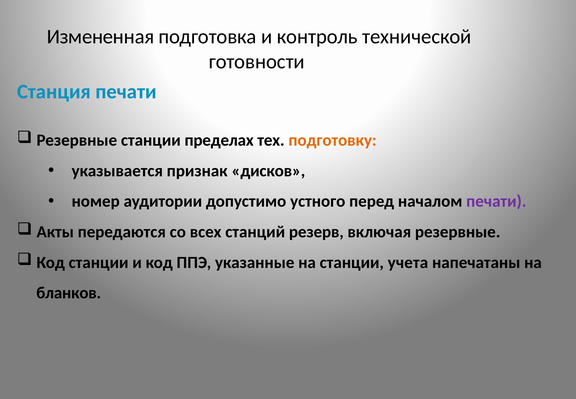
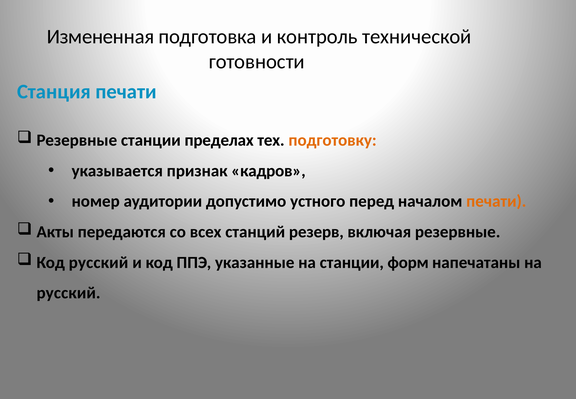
дисков: дисков -> кадров (268, 171)
печати colour: purple -> orange (496, 201)
Код станции: станции -> русский (98, 262)
учета: учета -> форм (408, 262)
бланков: бланков -> русский (69, 293)
